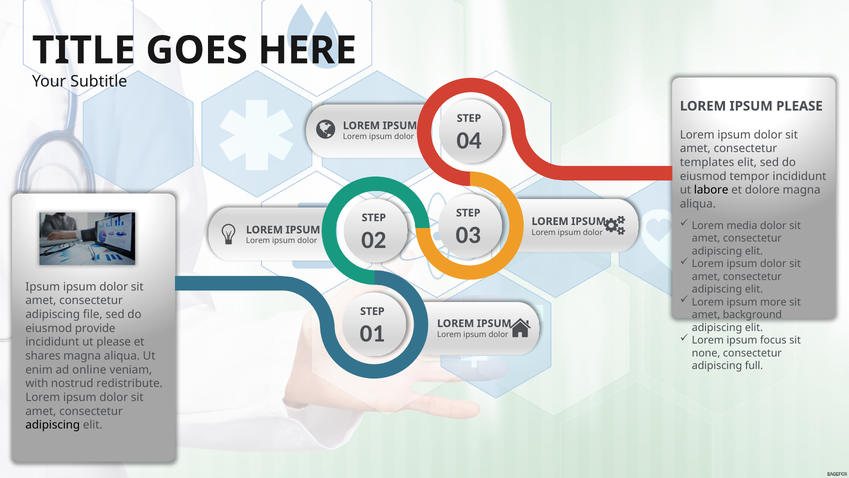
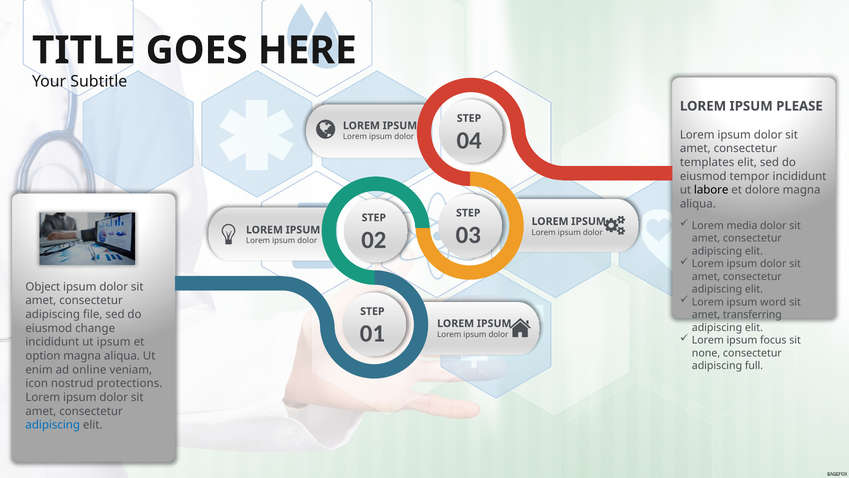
Ipsum: Ipsum -> Object (43, 287)
more: more -> word (773, 302)
background: background -> transferring (752, 314)
provide: provide -> change (95, 328)
ut please: please -> ipsum (114, 342)
shares: shares -> option (43, 356)
with: with -> icon (37, 383)
redistribute: redistribute -> protections (130, 383)
adipiscing colour: black -> blue (53, 425)
